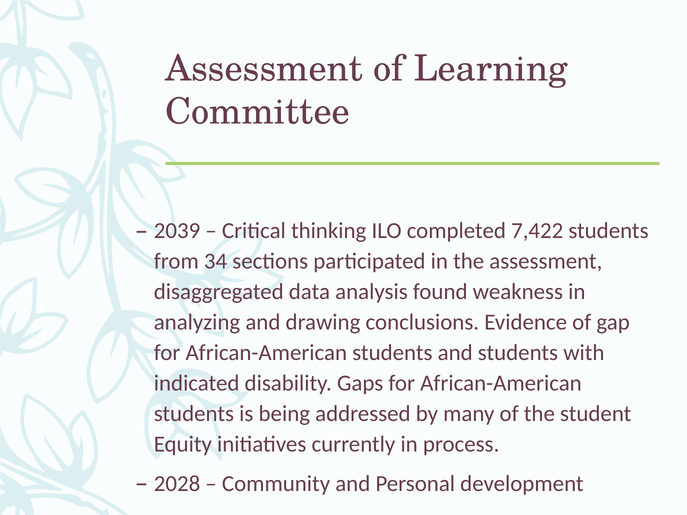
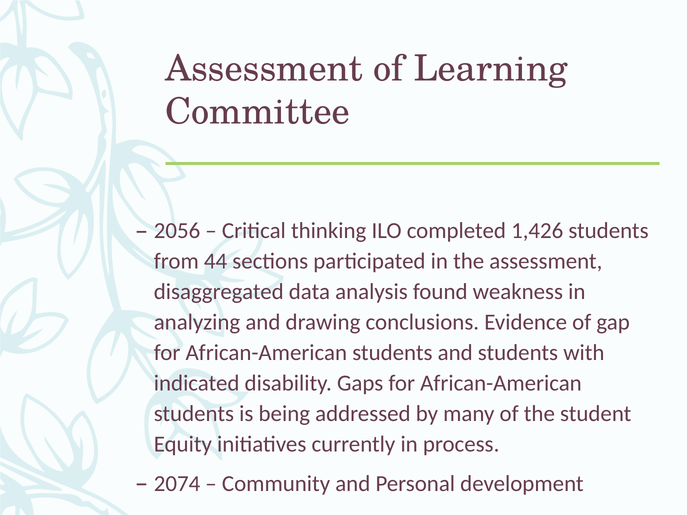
2039: 2039 -> 2056 (177, 231)
7,422: 7,422 -> 1,426 (537, 231)
34: 34 -> 44 (216, 262)
2028: 2028 -> 2074 (177, 484)
